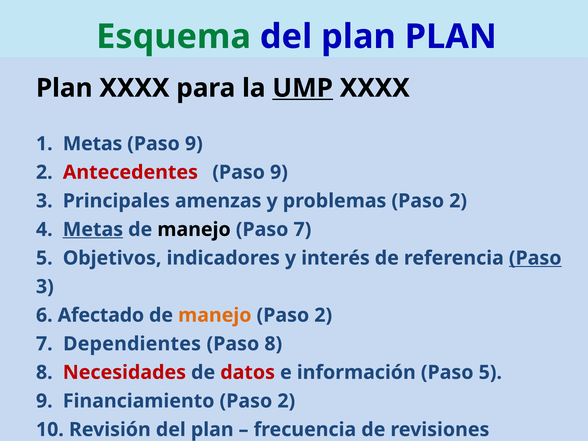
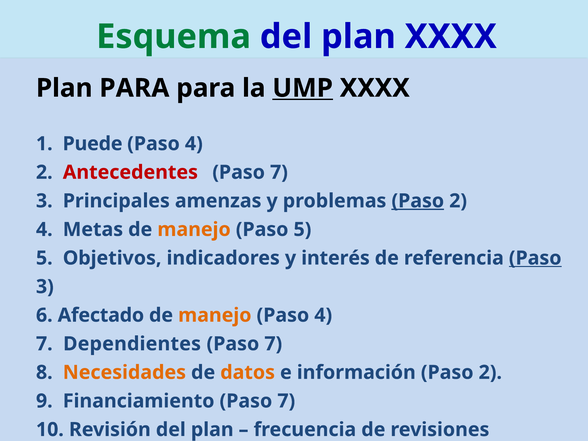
plan PLAN: PLAN -> XXXX (451, 37)
Plan XXXX: XXXX -> PARA (134, 88)
1 Metas: Metas -> Puede (93, 144)
9: 9 -> 4 (194, 144)
9: 9 -> 7 (279, 172)
Paso underline: none -> present (418, 201)
Metas underline: present -> none (93, 229)
manejo colour: black -> orange (194, 229)
Paso 7: 7 -> 5 (302, 229)
2: 2 -> 4 (323, 315)
8: 8 -> 7 (273, 344)
Necesidades colour: red -> orange (124, 372)
datos colour: red -> orange (248, 372)
información Paso 5: 5 -> 2 (490, 372)
Financiamiento Paso 2: 2 -> 7 (286, 401)
